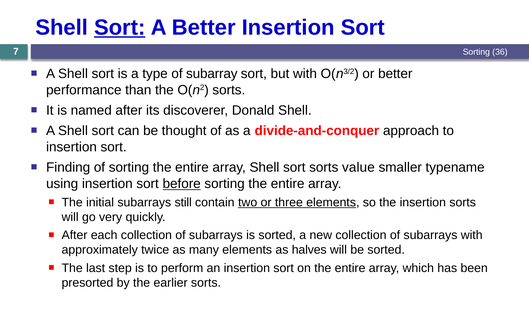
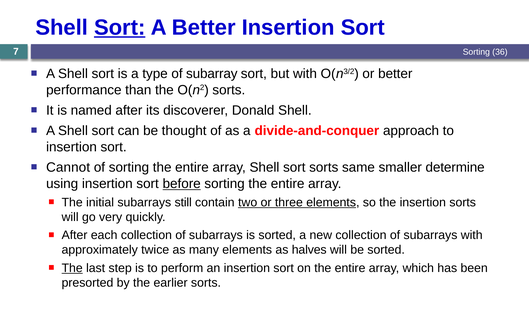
Finding: Finding -> Cannot (68, 167)
value: value -> same (358, 167)
typename: typename -> determine (455, 167)
The underline: none -> present (72, 268)
